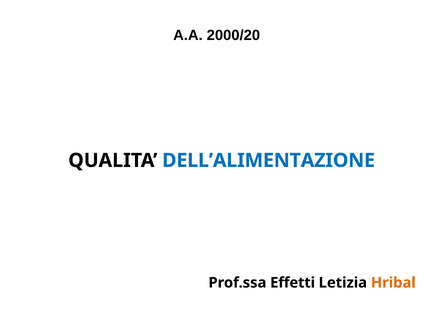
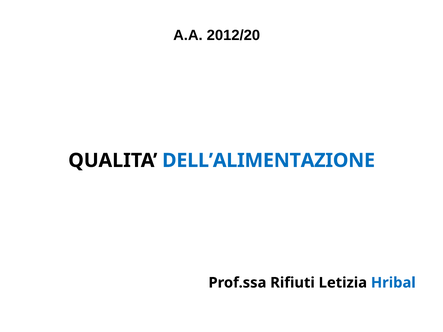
2000/20: 2000/20 -> 2012/20 (233, 35)
Effetti: Effetti -> Rifiuti (293, 283)
Hribal colour: orange -> blue (393, 283)
